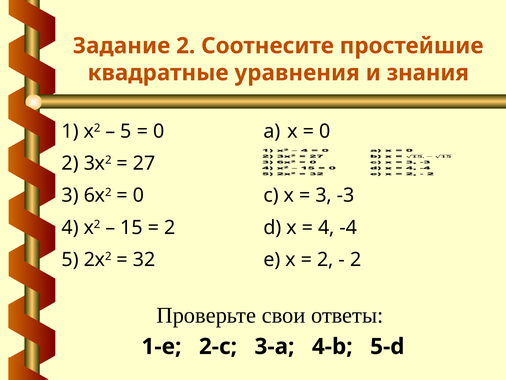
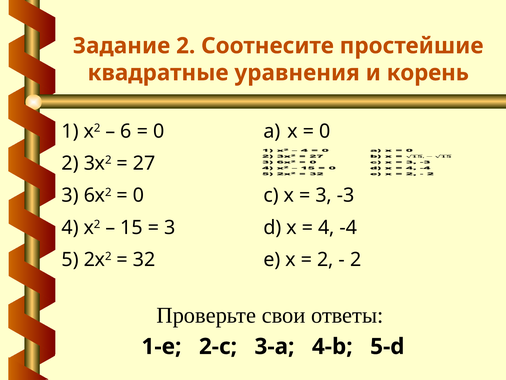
знания: знания -> корень (428, 73)
5: 5 -> 6 (126, 131)
2: 2 -> 3 (170, 227)
